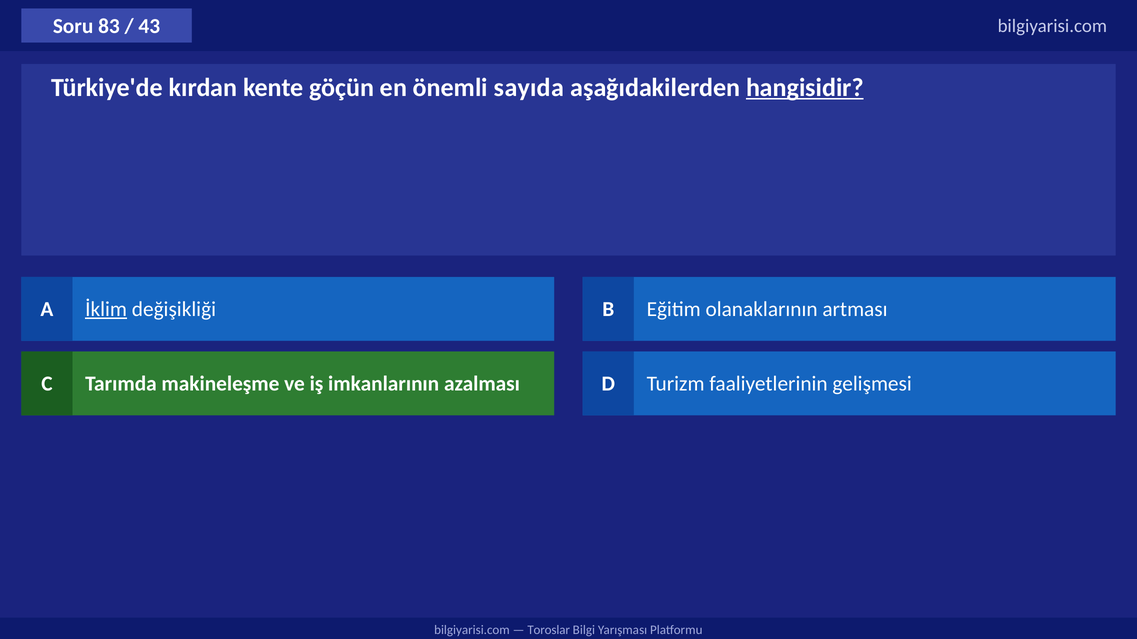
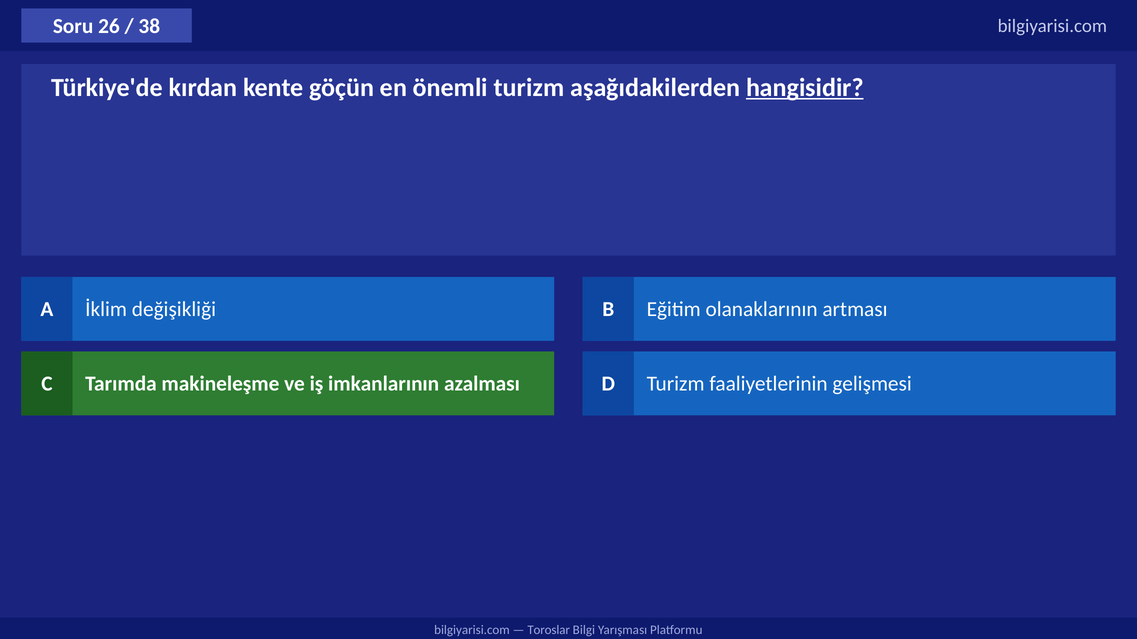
83: 83 -> 26 (109, 26)
43: 43 -> 38 (149, 26)
önemli sayıda: sayıda -> turizm (529, 88)
İklim underline: present -> none (106, 309)
